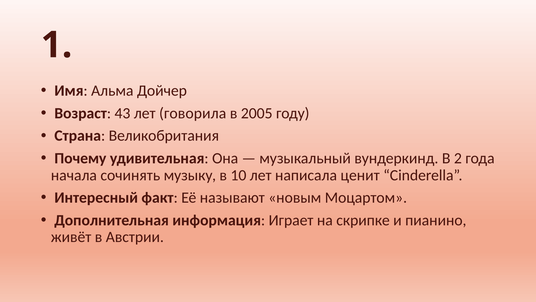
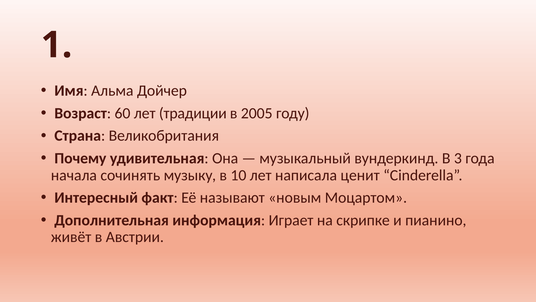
43: 43 -> 60 (122, 113)
говорила: говорила -> традиции (193, 113)
2: 2 -> 3 (458, 158)
